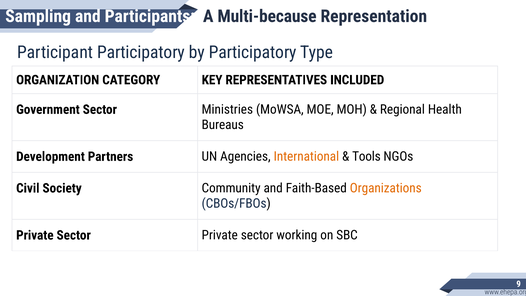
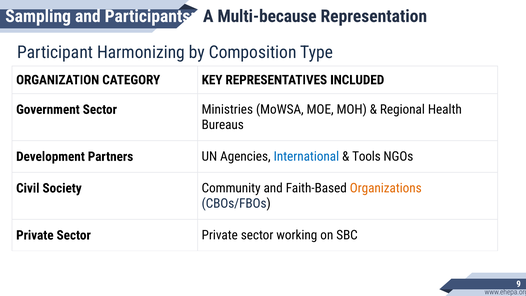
Participant Participatory: Participatory -> Harmonizing (141, 52)
by Participatory: Participatory -> Composition (253, 52)
International colour: orange -> blue (306, 157)
